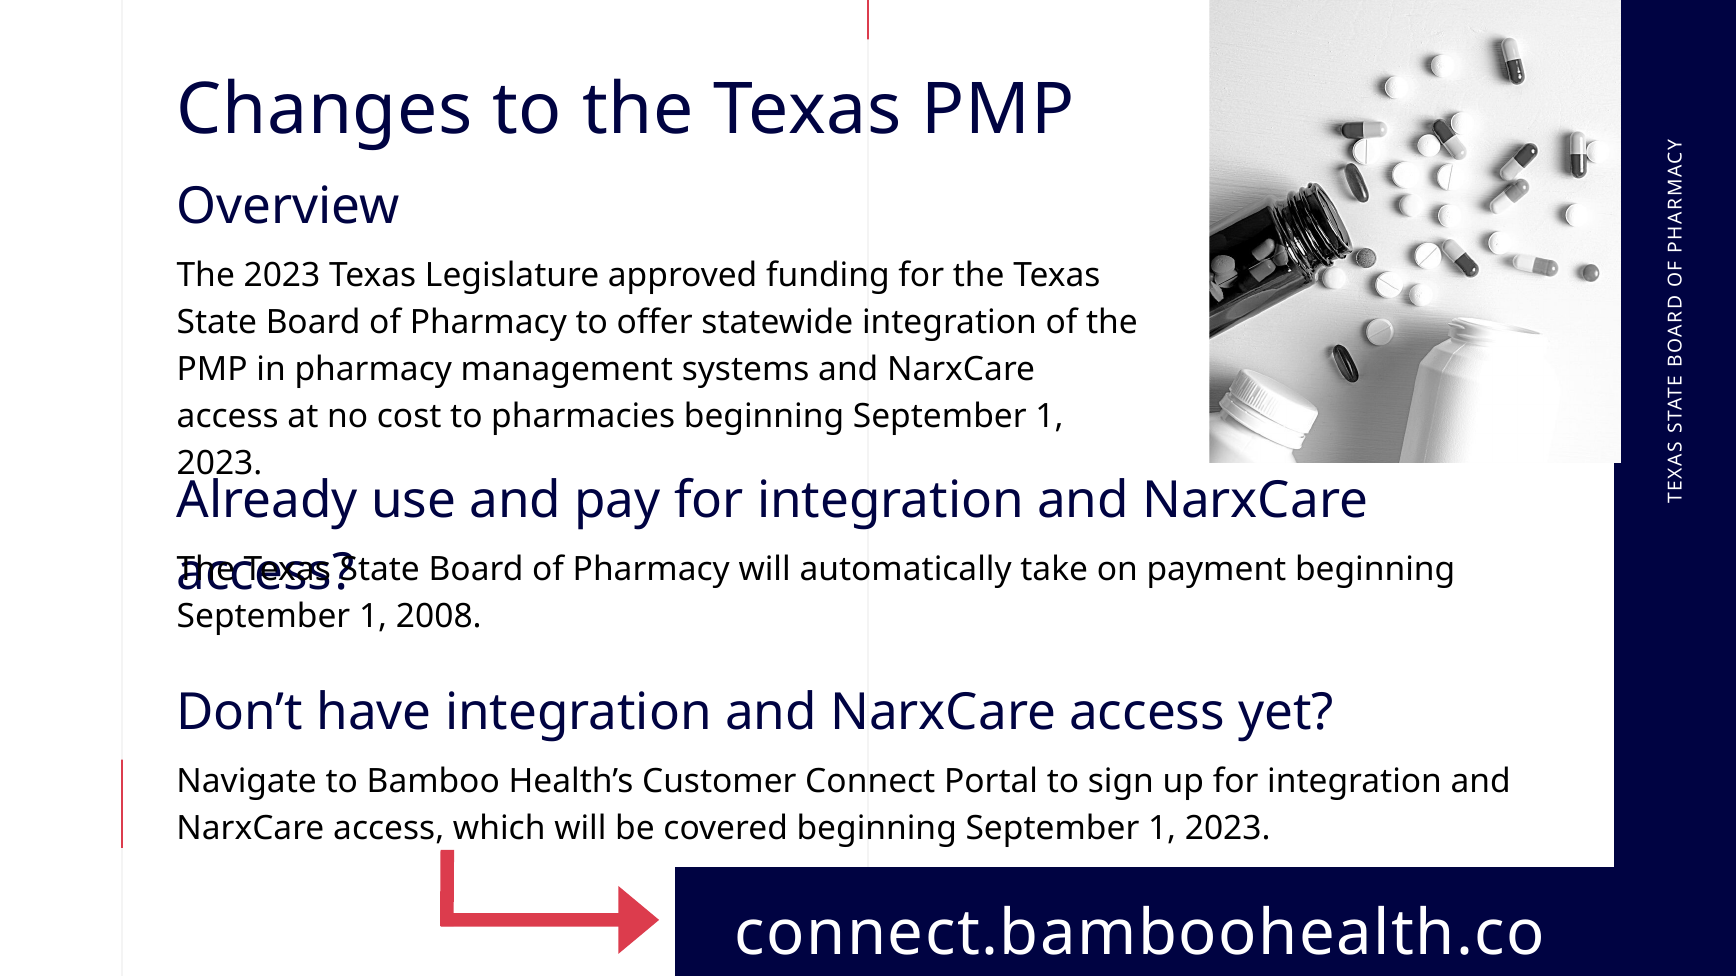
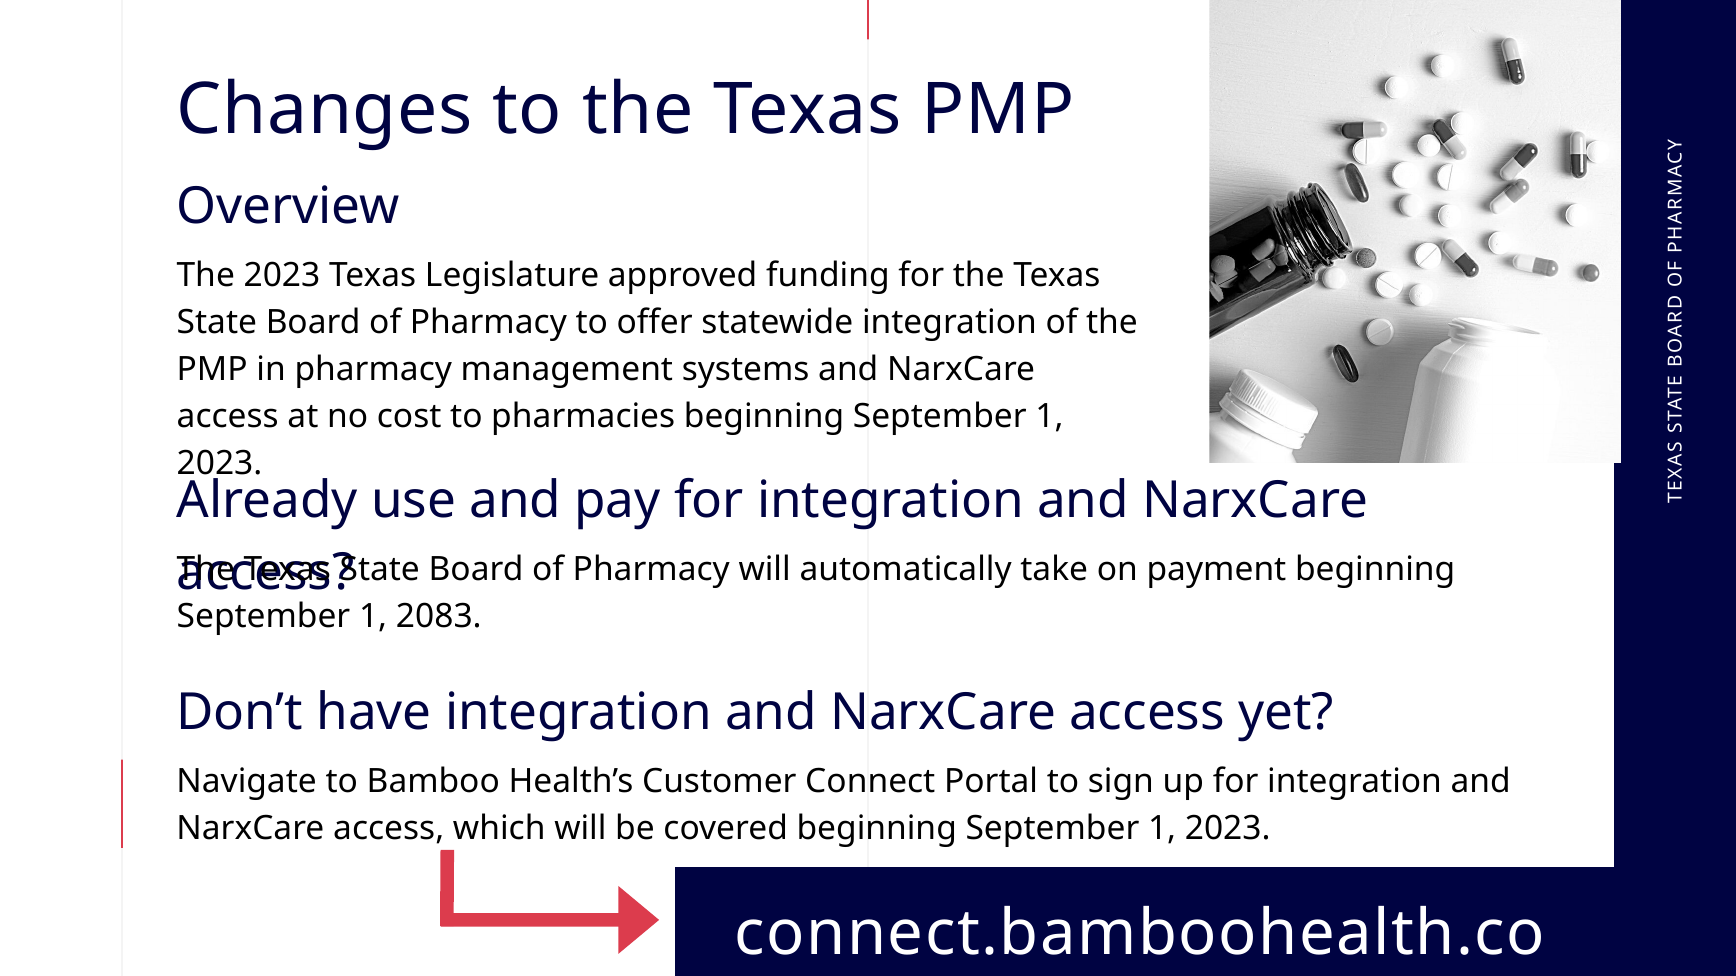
2008: 2008 -> 2083 (439, 617)
